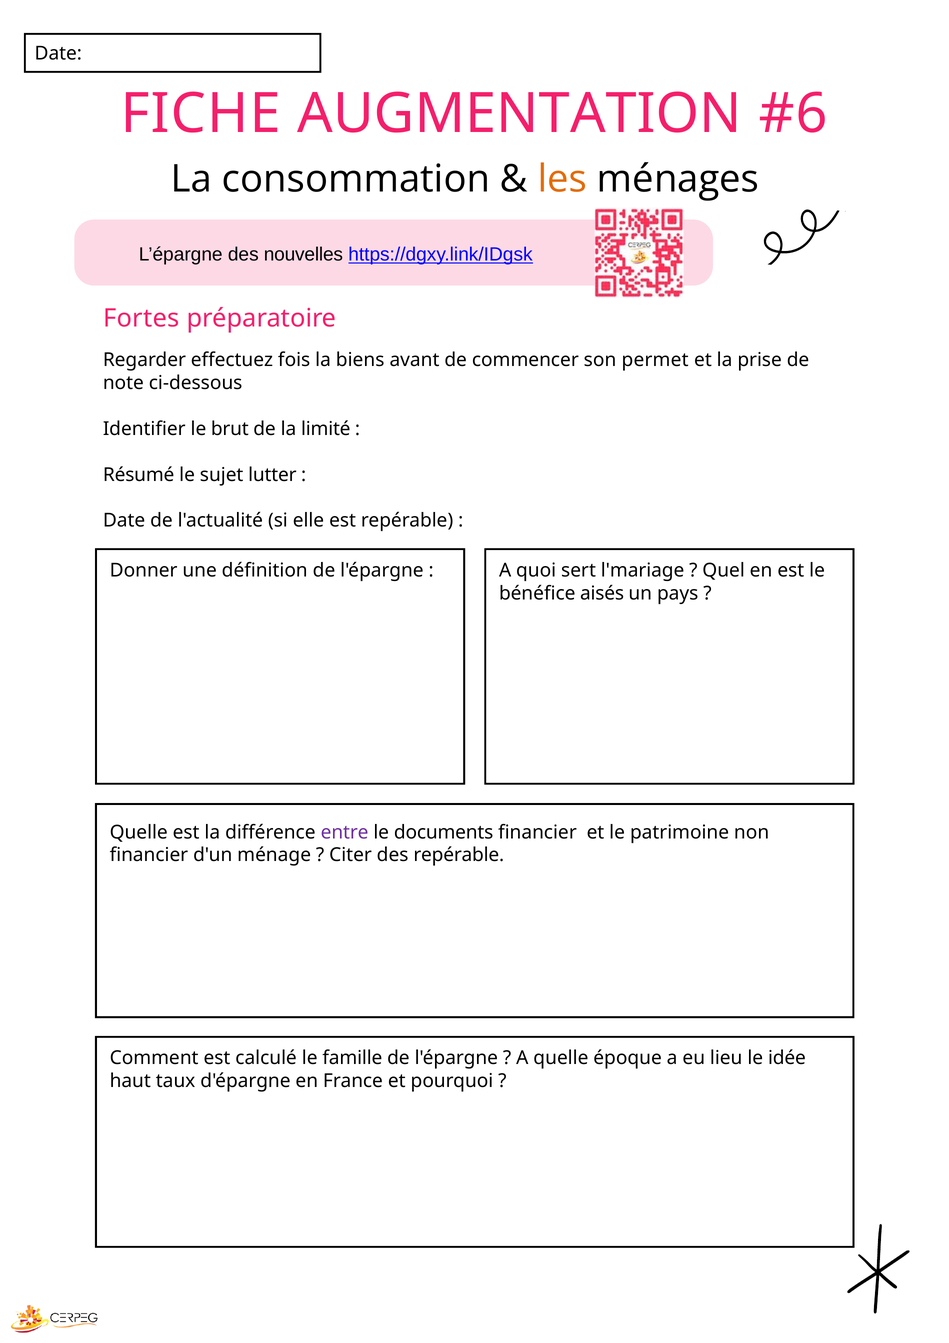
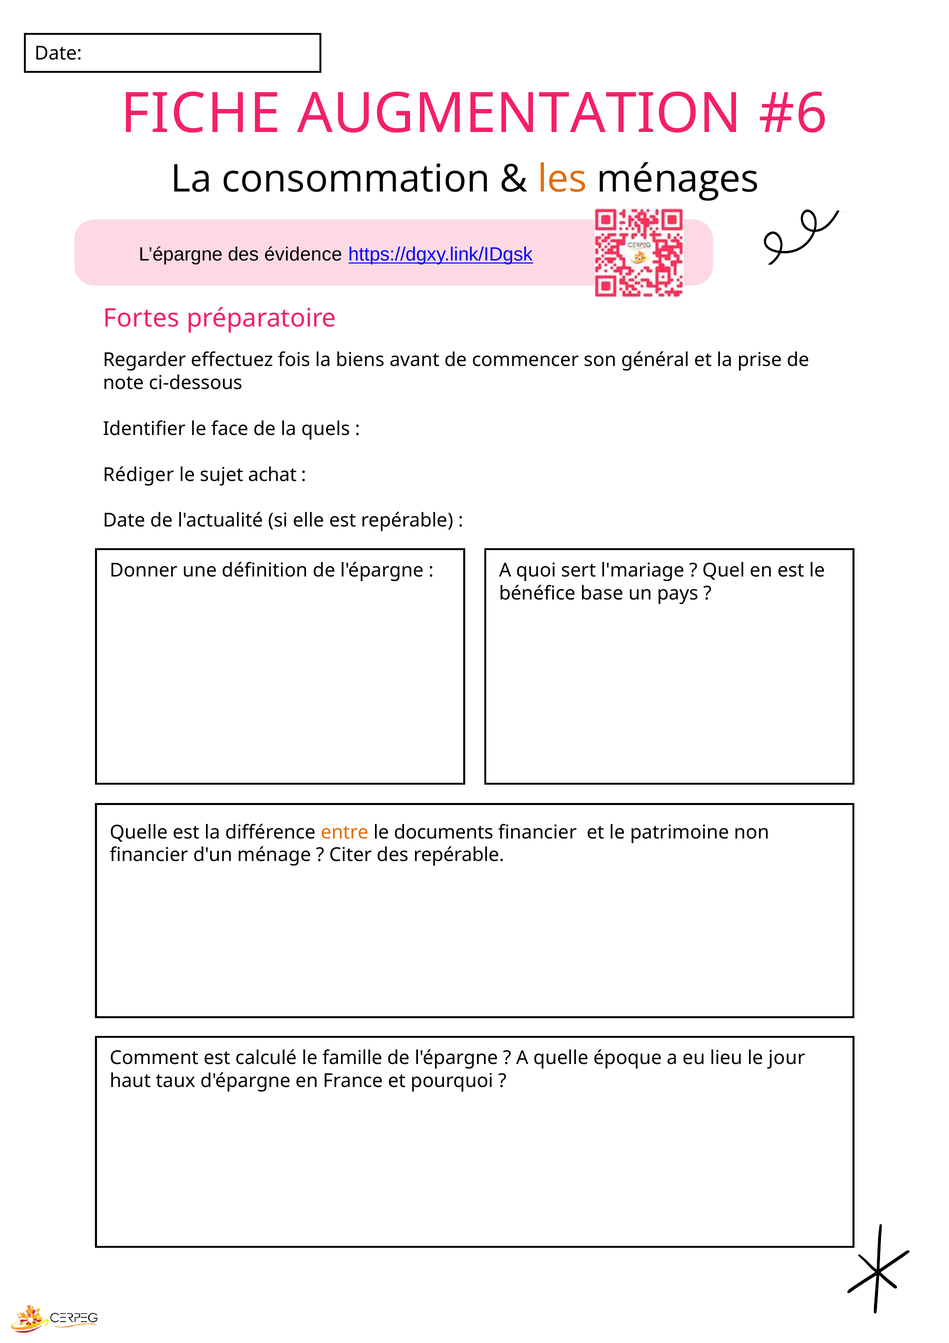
nouvelles: nouvelles -> évidence (303, 255)
permet: permet -> général (655, 360)
brut: brut -> face (230, 429)
limité: limité -> quels (326, 429)
Résumé: Résumé -> Rédiger (138, 475)
lutter: lutter -> achat (272, 475)
aisés: aisés -> base (602, 593)
entre colour: purple -> orange (345, 832)
idée: idée -> jour (787, 1058)
